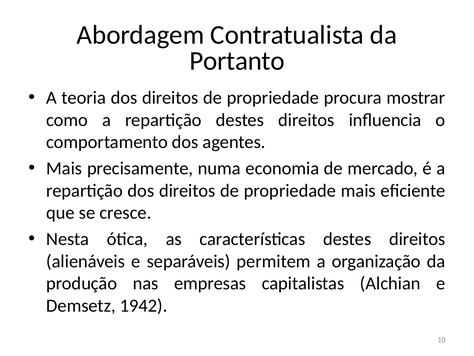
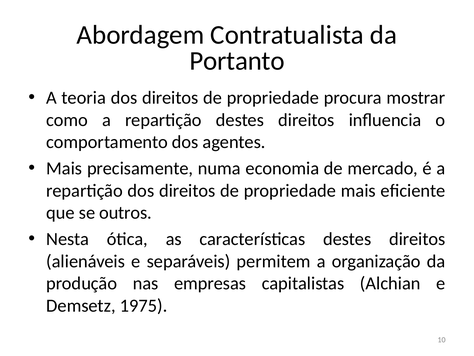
cresce: cresce -> outros (125, 213)
1942: 1942 -> 1975 (144, 305)
